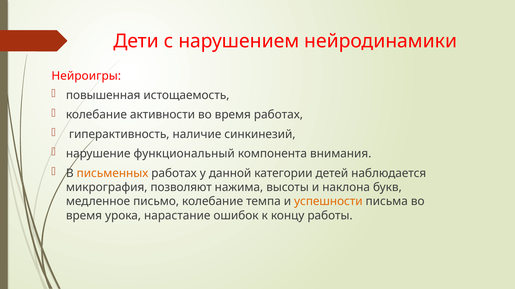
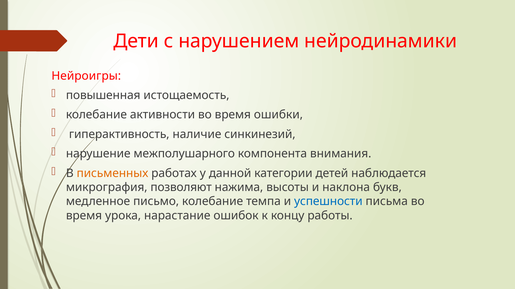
время работах: работах -> ошибки (278, 115)
функциональный: функциональный -> межполушарного (184, 154)
успешности colour: orange -> blue (328, 202)
